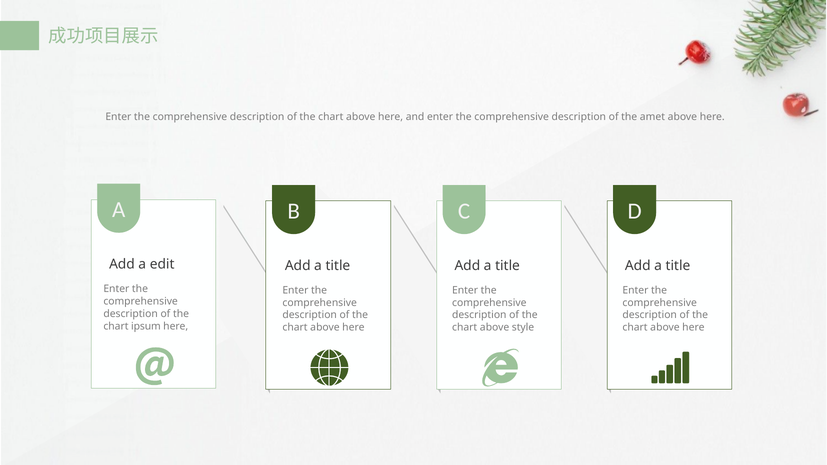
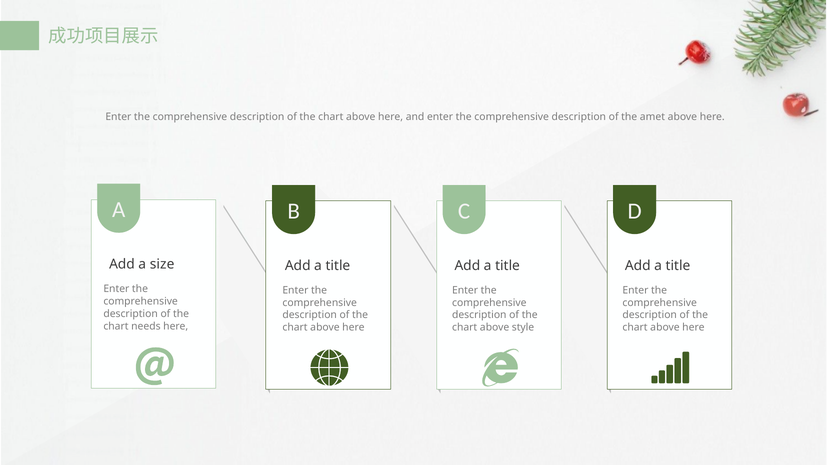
edit: edit -> size (162, 265)
ipsum: ipsum -> needs (146, 326)
